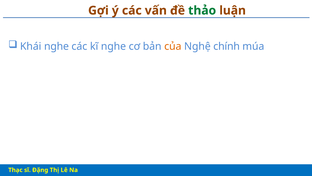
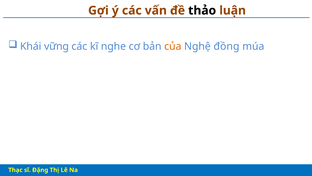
thảo colour: green -> black (202, 10)
Khái nghe: nghe -> vững (56, 46)
chính: chính -> đồng (226, 46)
